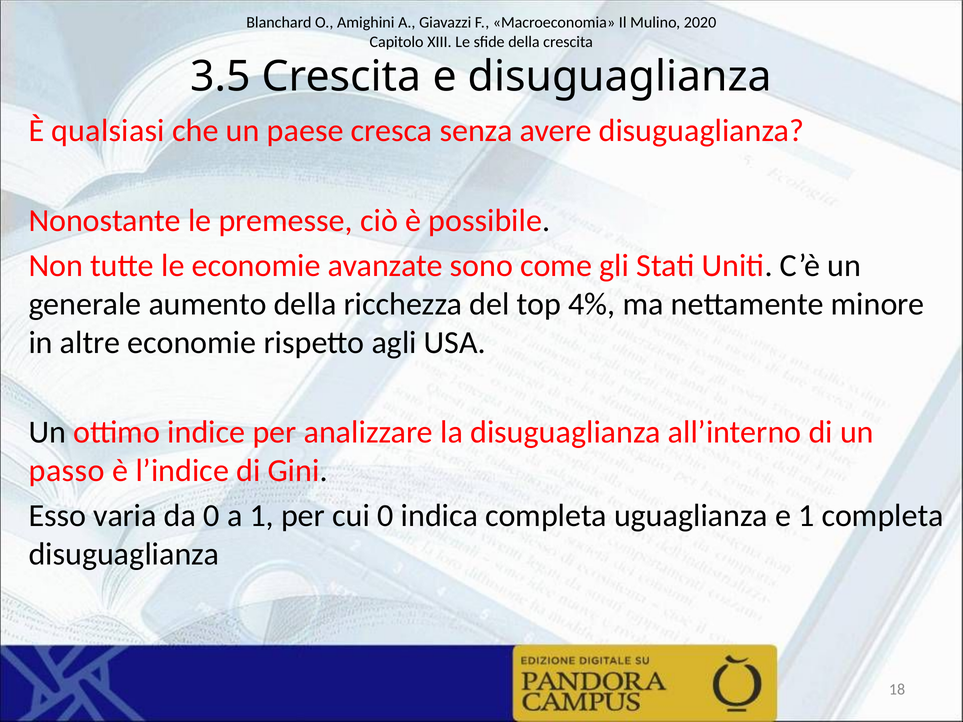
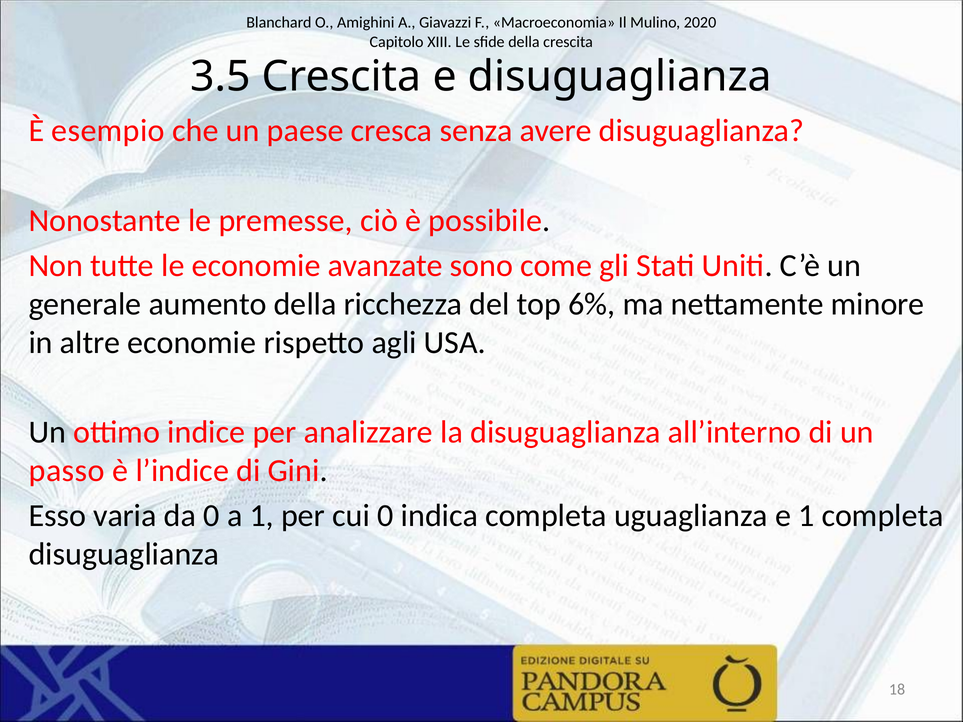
qualsiasi: qualsiasi -> esempio (108, 131)
4%: 4% -> 6% (592, 304)
